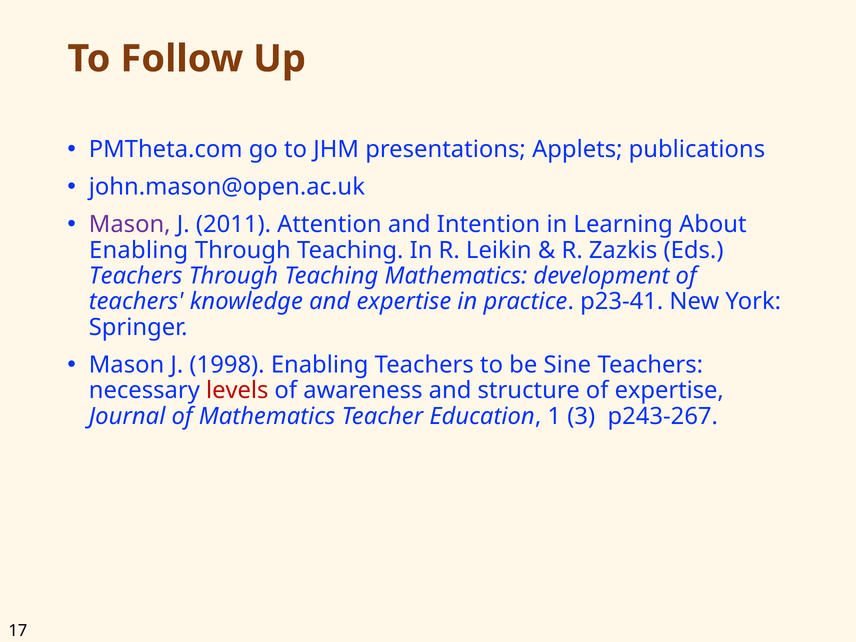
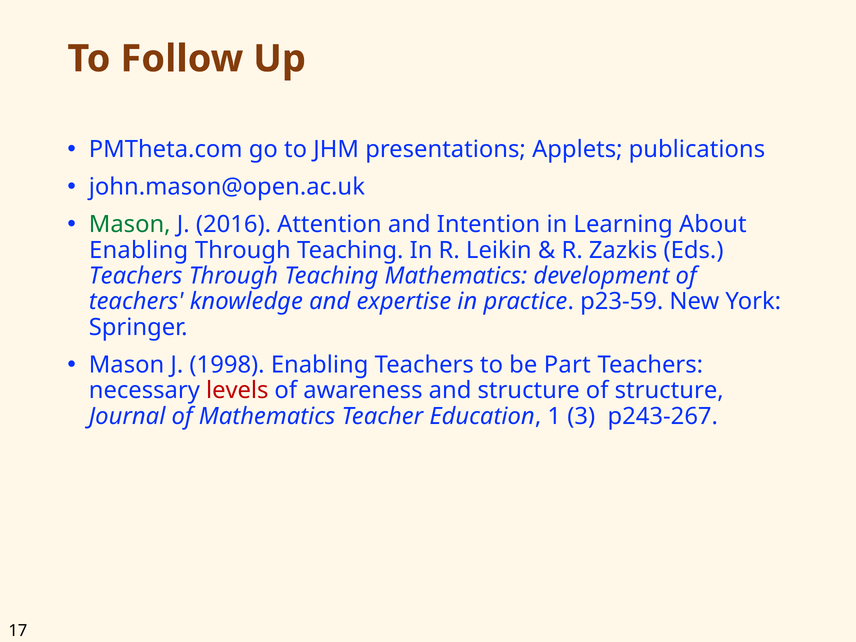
Mason colour: purple -> green (130, 224)
2011: 2011 -> 2016 (233, 224)
p23-41: p23-41 -> p23-59 (622, 302)
Sine: Sine -> Part (567, 365)
of expertise: expertise -> structure (669, 391)
